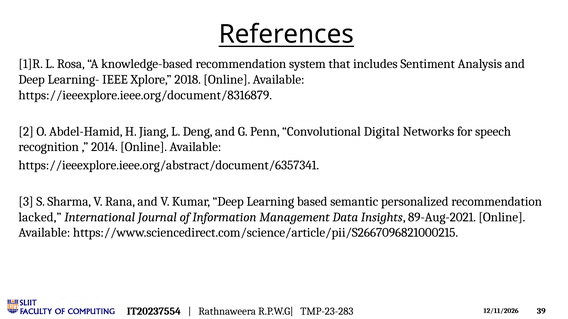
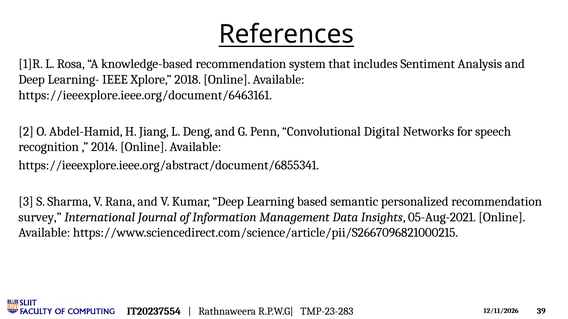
https://ieeexplore.ieee.org/document/8316879: https://ieeexplore.ieee.org/document/8316879 -> https://ieeexplore.ieee.org/document/6463161 (145, 95)
https://ieeexplore.ieee.org/abstract/document/6357341: https://ieeexplore.ieee.org/abstract/document/6357341 -> https://ieeexplore.ieee.org/abstract/document/6855341 (169, 165)
lacked: lacked -> survey (40, 217)
89-Aug-2021: 89-Aug-2021 -> 05-Aug-2021 (442, 217)
